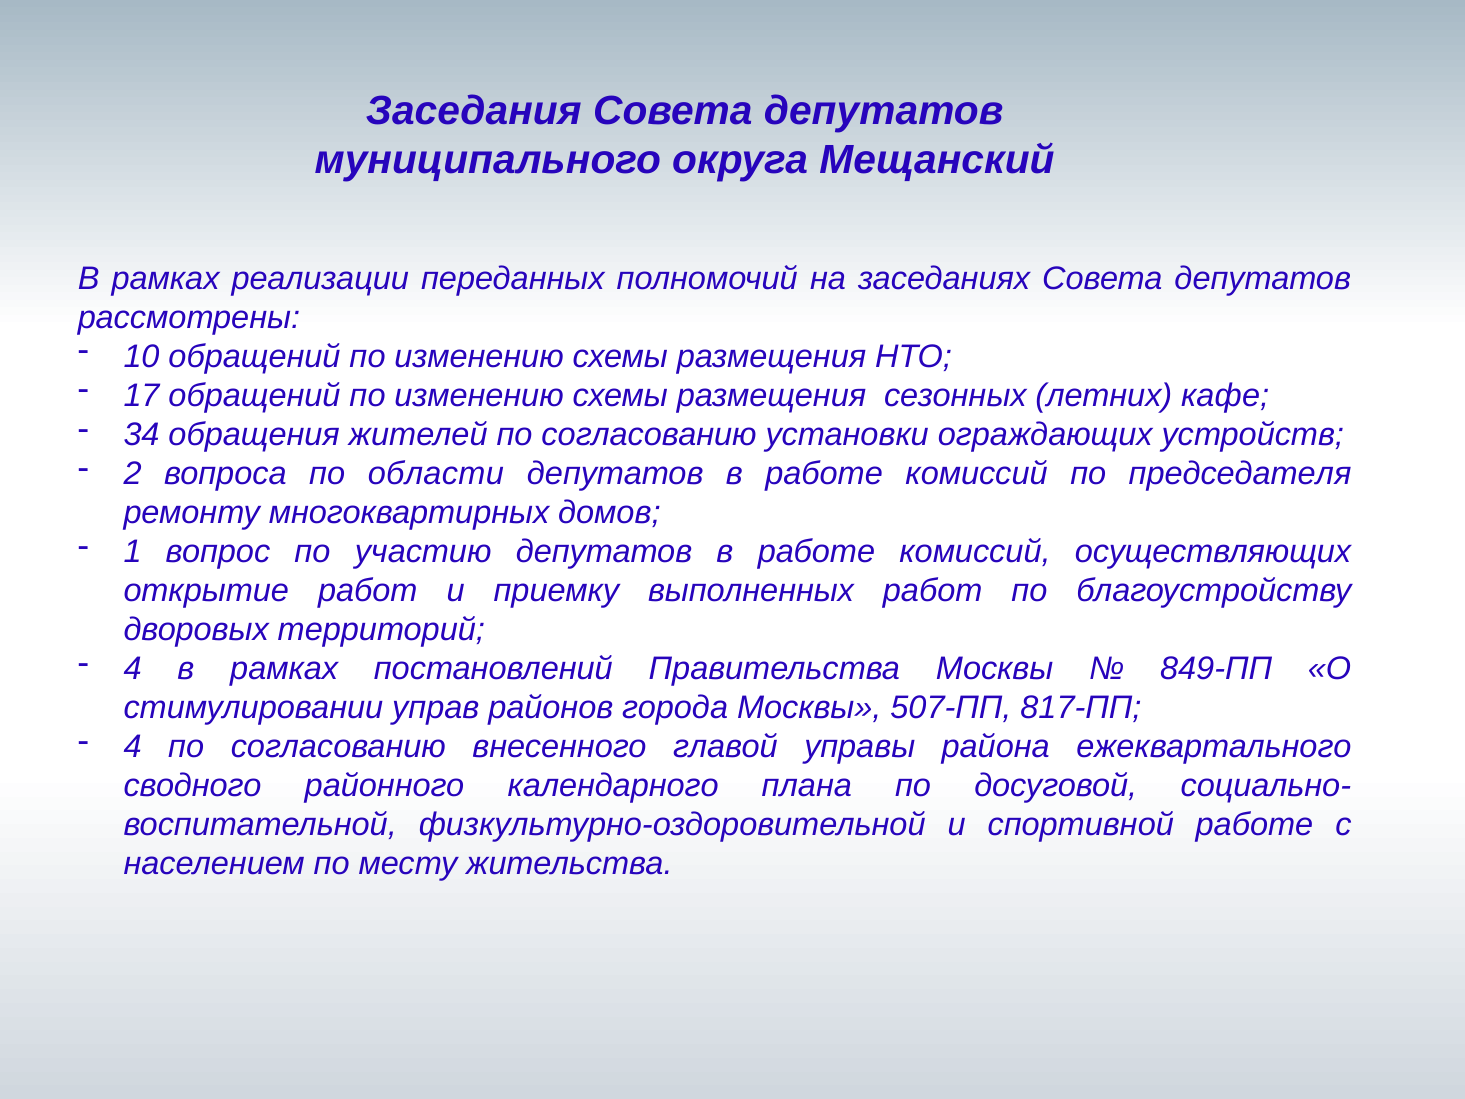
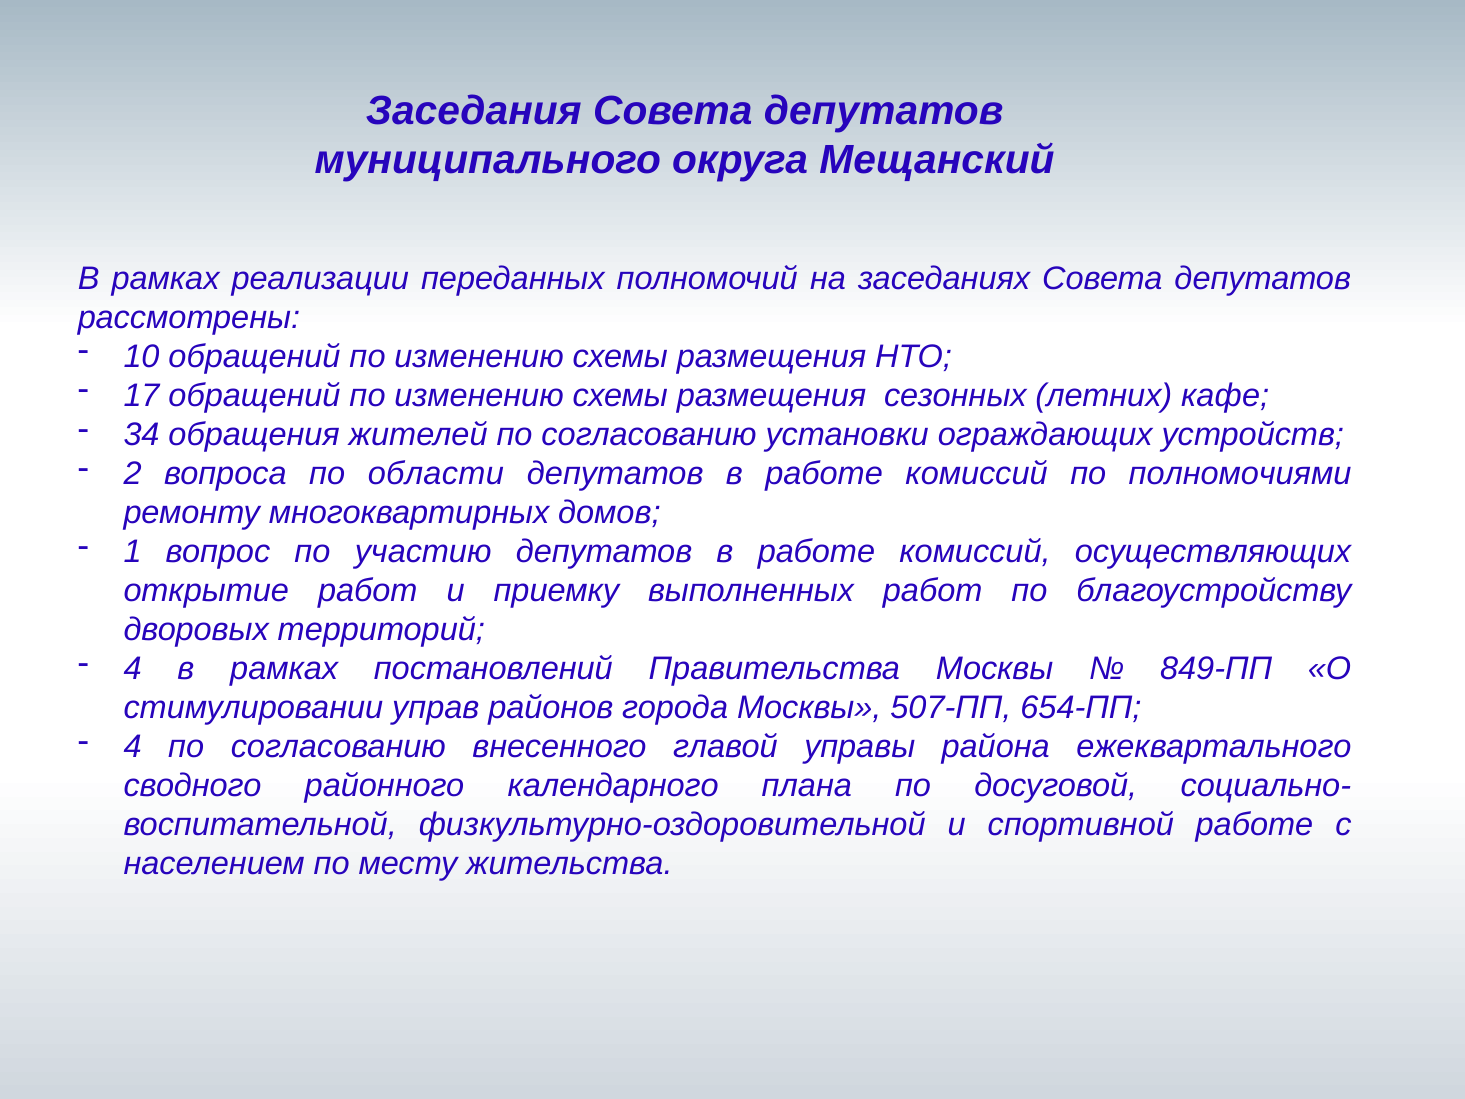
председателя: председателя -> полномочиями (1240, 474)
817-ПП: 817-ПП -> 654-ПП (1081, 708)
